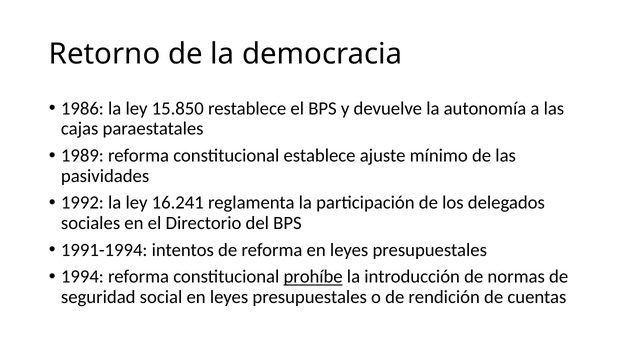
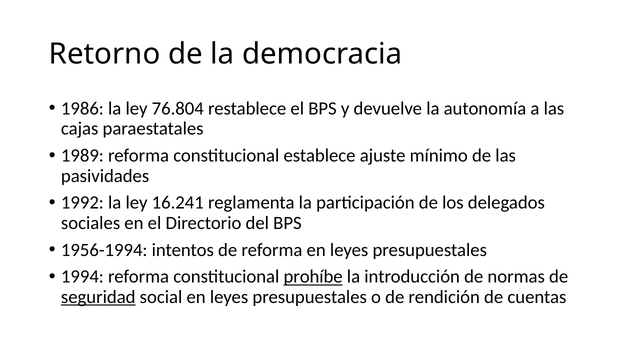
15.850: 15.850 -> 76.804 (178, 109)
1991-1994: 1991-1994 -> 1956-1994 (104, 250)
seguridad underline: none -> present (98, 297)
